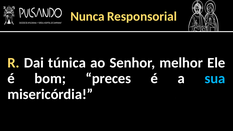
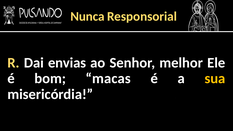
túnica: túnica -> envias (67, 63)
preces: preces -> macas (108, 79)
sua colour: light blue -> yellow (215, 79)
